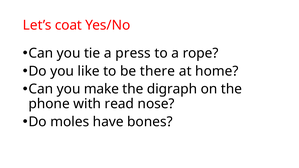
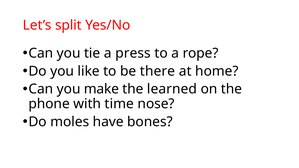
coat: coat -> split (68, 25)
digraph: digraph -> learned (172, 89)
read: read -> time (119, 104)
